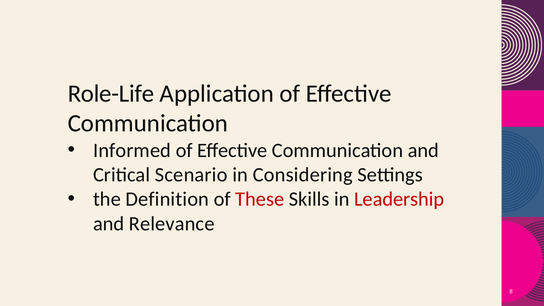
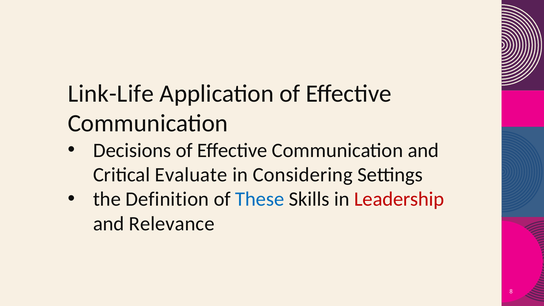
Role-Life: Role-Life -> Link-Life (111, 93)
Informed: Informed -> Decisions (132, 150)
Scenario: Scenario -> Evaluate (191, 175)
These colour: red -> blue (260, 199)
